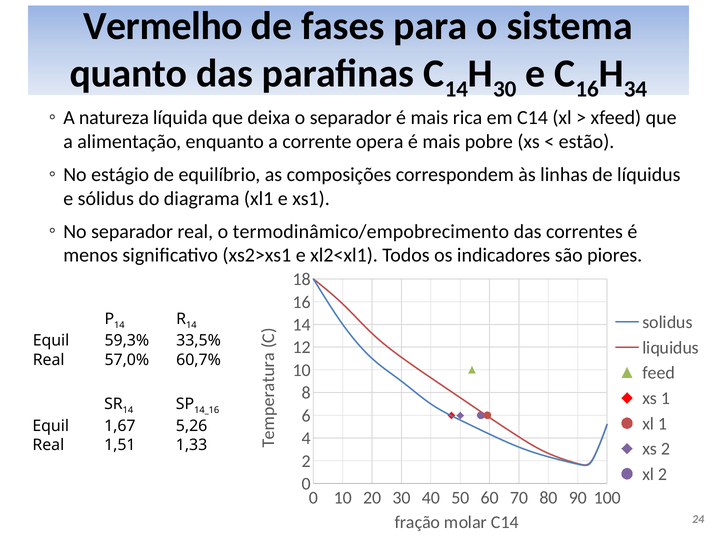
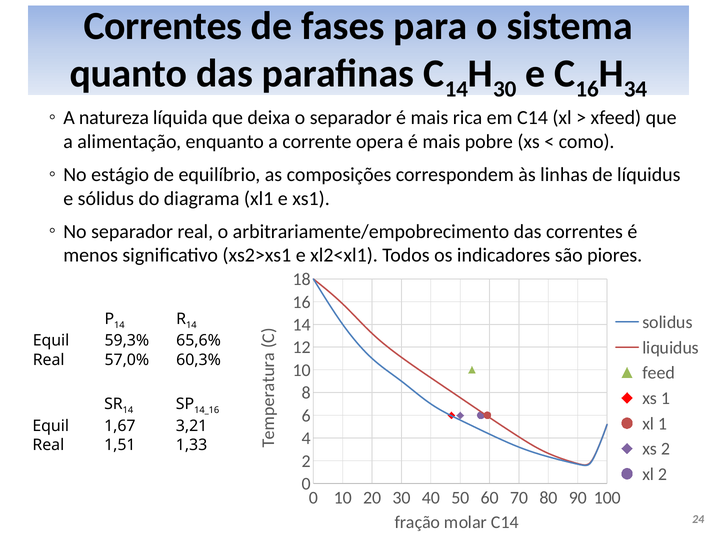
Vermelho: Vermelho -> Correntes (163, 26)
estão: estão -> como (587, 142)
termodinâmico/empobrecimento: termodinâmico/empobrecimento -> arbitrariamente/empobrecimento (371, 231)
33,5%: 33,5% -> 65,6% (199, 341)
60,7%: 60,7% -> 60,3% (199, 360)
5,26: 5,26 -> 3,21 (192, 426)
